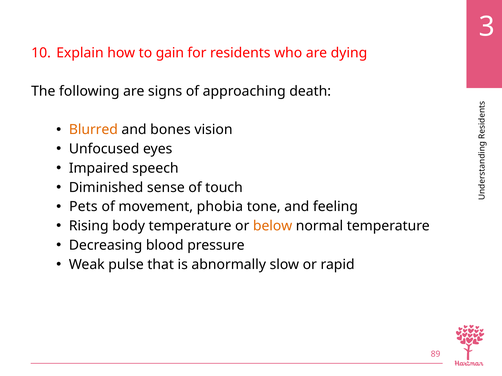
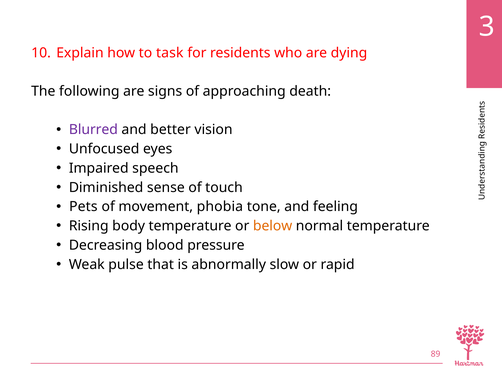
gain: gain -> task (170, 53)
Blurred colour: orange -> purple (93, 130)
bones: bones -> better (170, 130)
